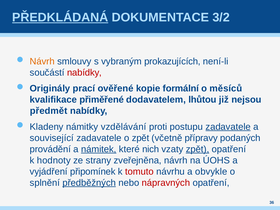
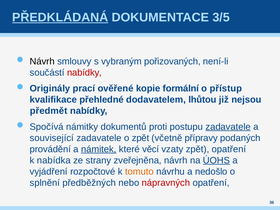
3/2: 3/2 -> 3/5 (221, 17)
Návrh colour: orange -> black (42, 61)
prokazujících: prokazujících -> pořizovaných (172, 61)
měsíců: měsíců -> přístup (226, 88)
přiměřené: přiměřené -> přehledné (102, 100)
Kladeny: Kladeny -> Spočívá (47, 127)
vzdělávání: vzdělávání -> dokumentů (124, 127)
nich: nich -> věcí (151, 149)
zpět underline: present -> none (198, 149)
hodnoty: hodnoty -> nabídka (54, 160)
ÚOHS underline: none -> present (216, 160)
připomínek: připomínek -> rozpočtové (93, 172)
tomuto colour: red -> orange (139, 172)
obvykle: obvykle -> nedošlo (211, 172)
předběžných underline: present -> none (89, 183)
